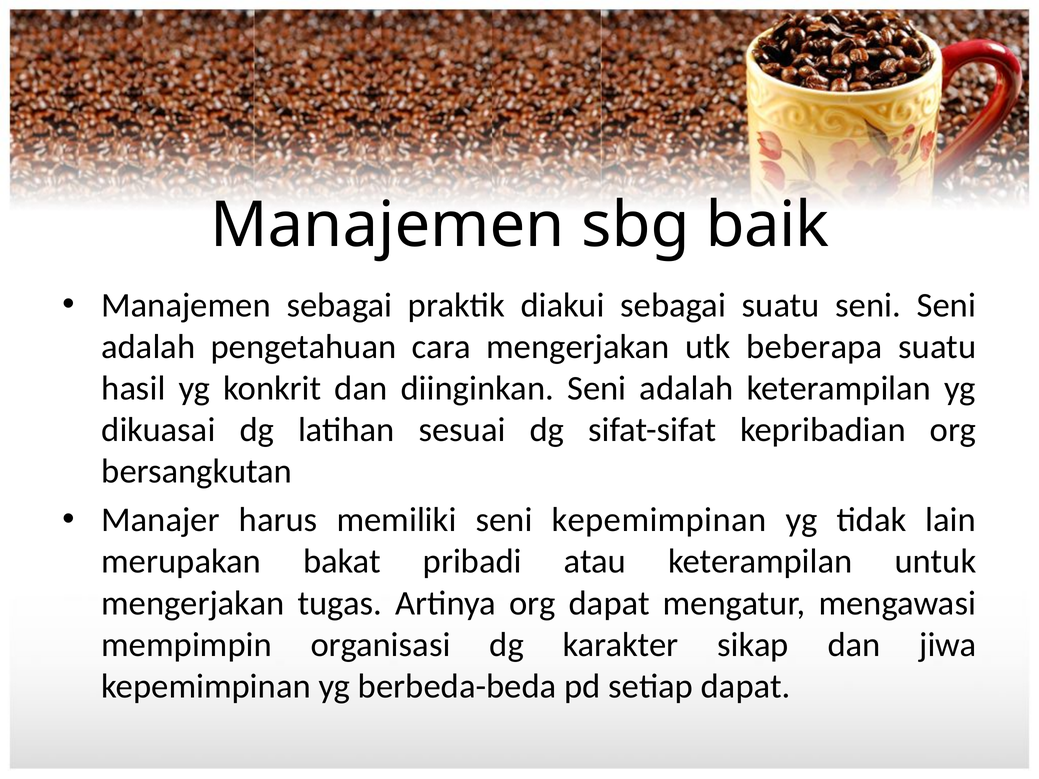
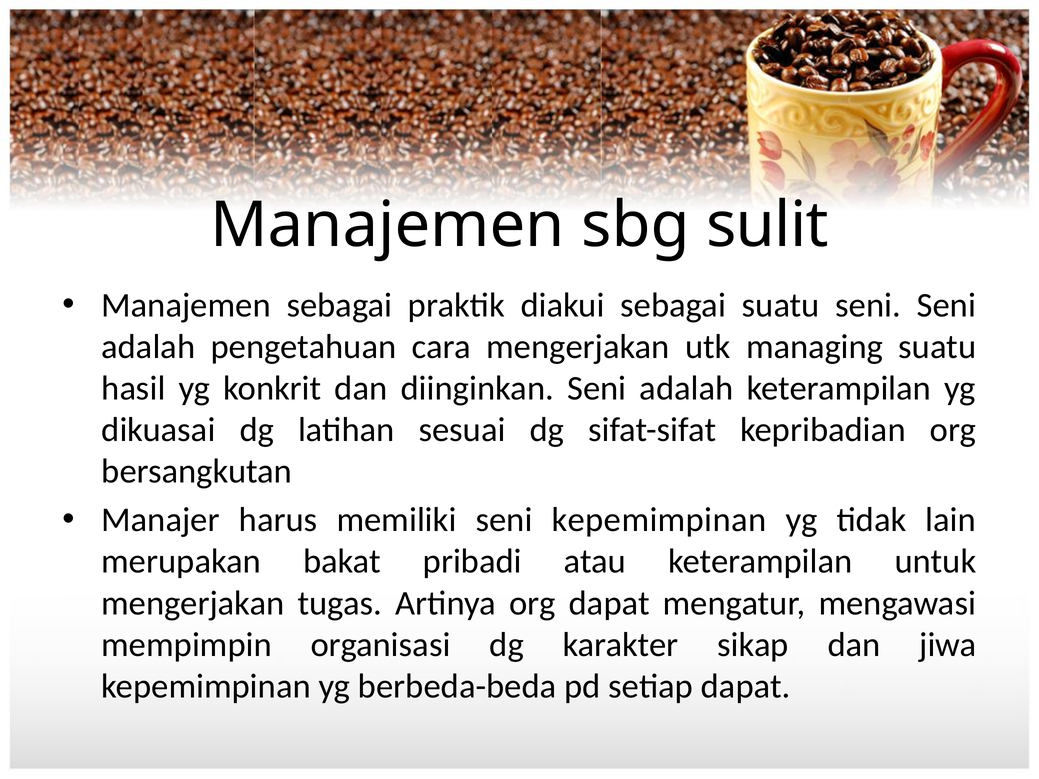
baik: baik -> sulit (767, 225)
beberapa: beberapa -> managing (815, 347)
